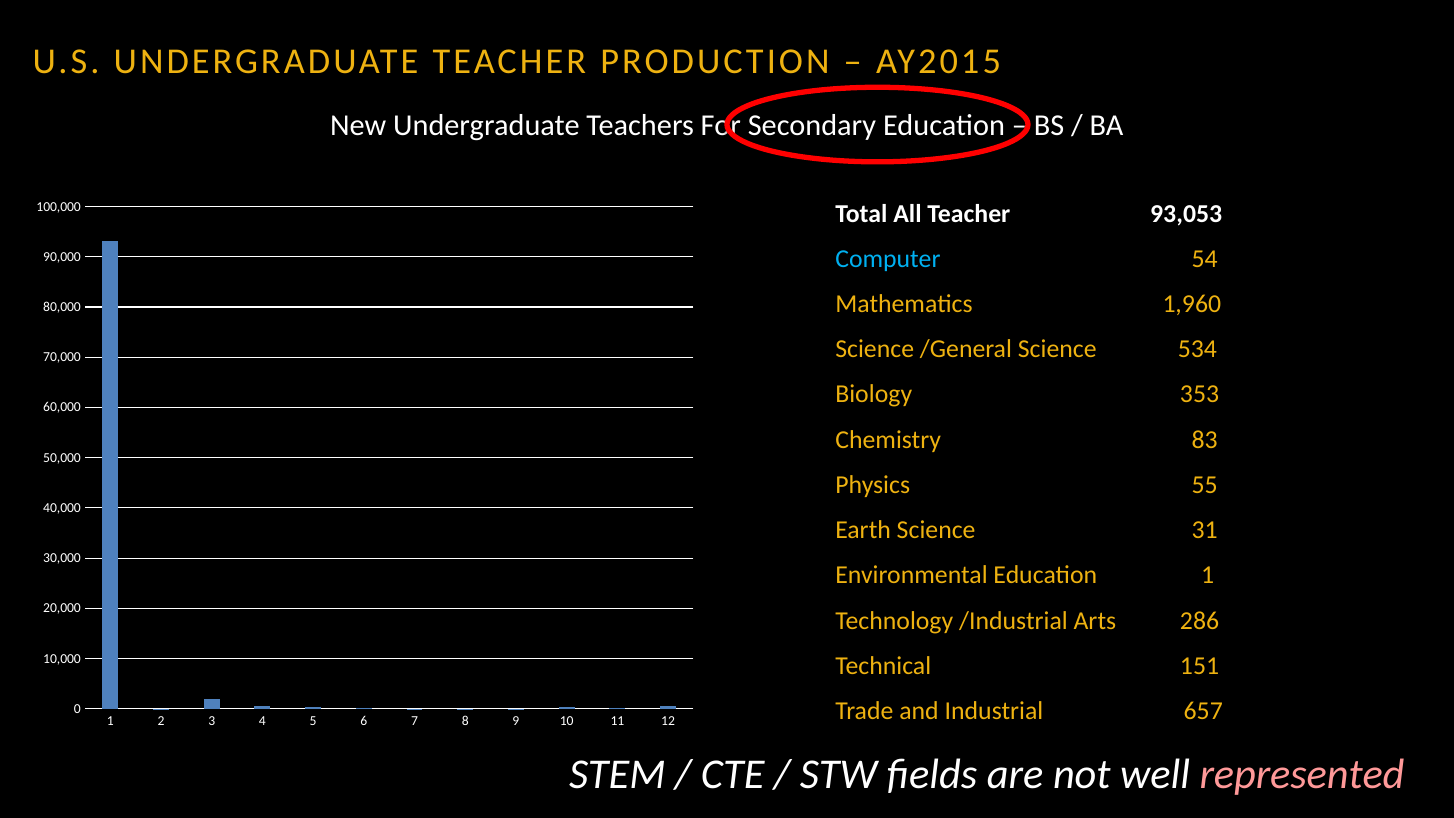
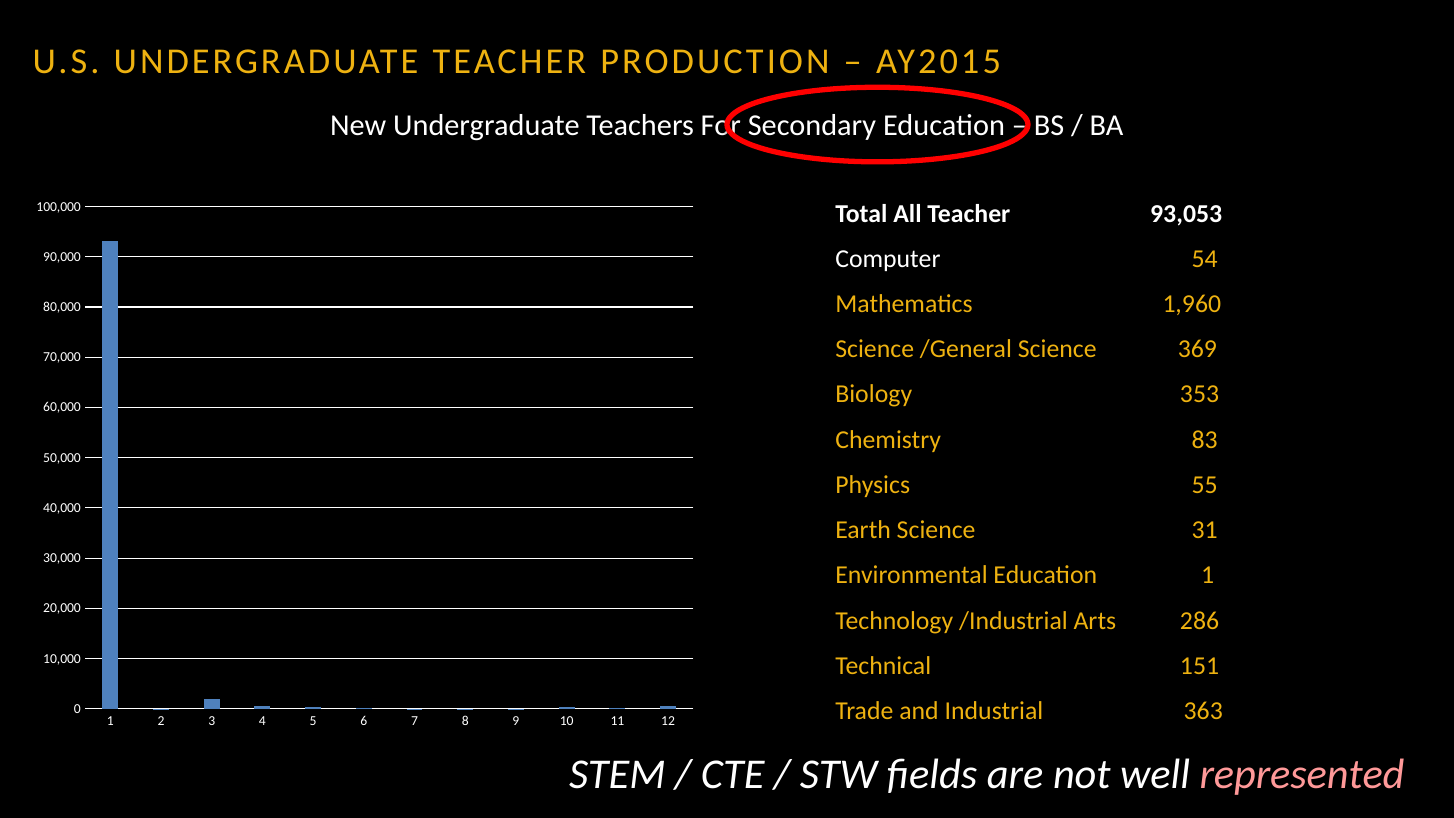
Computer colour: light blue -> white (888, 259)
534: 534 -> 369 (1197, 349)
657: 657 -> 363 (1203, 711)
